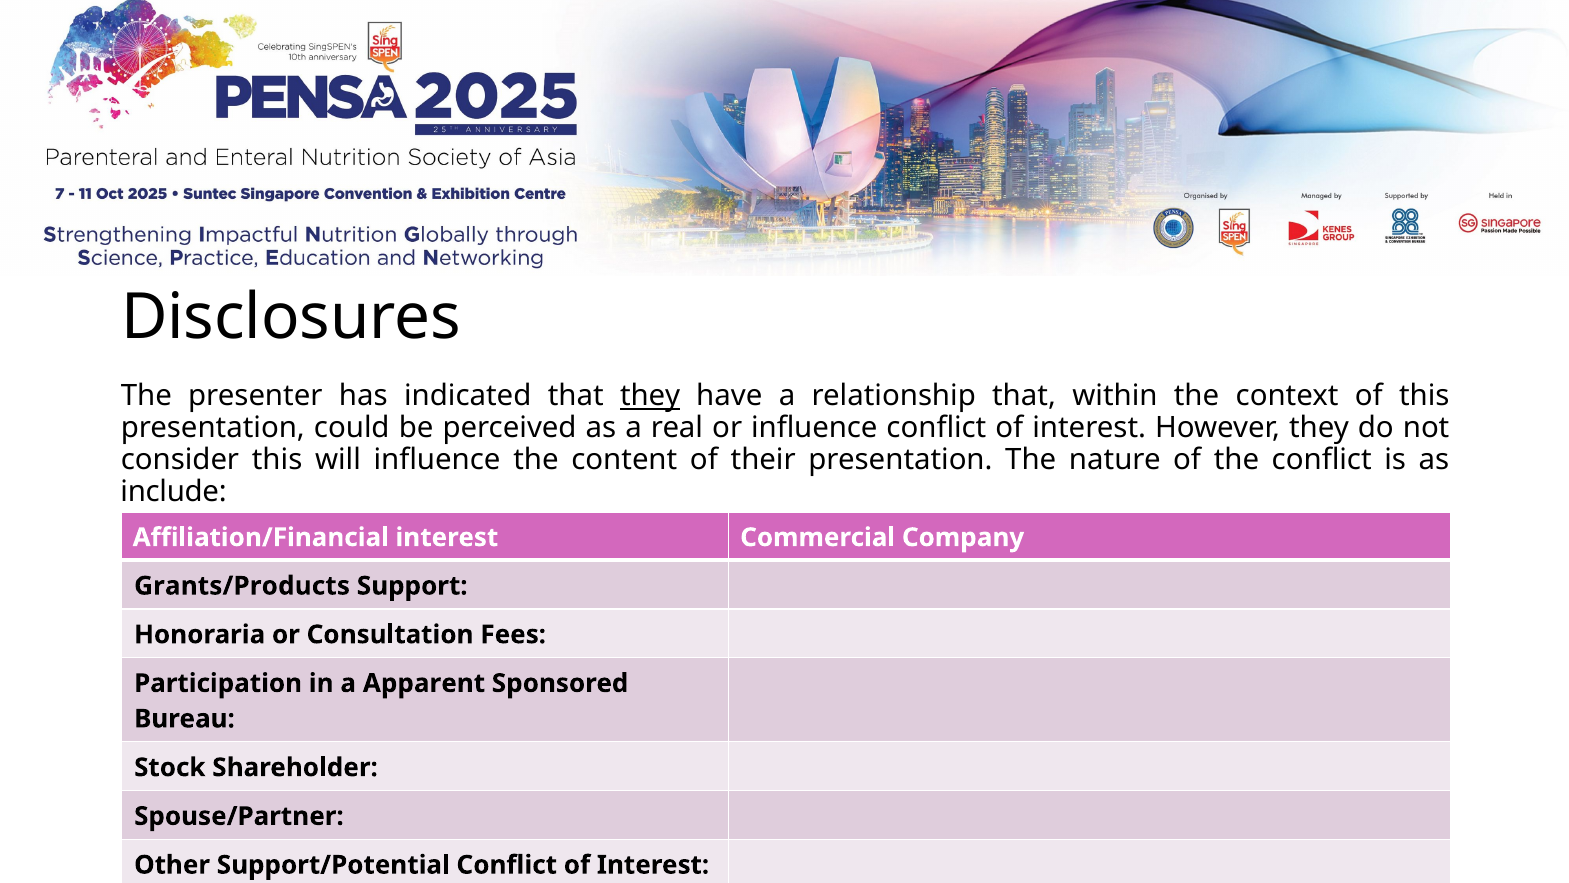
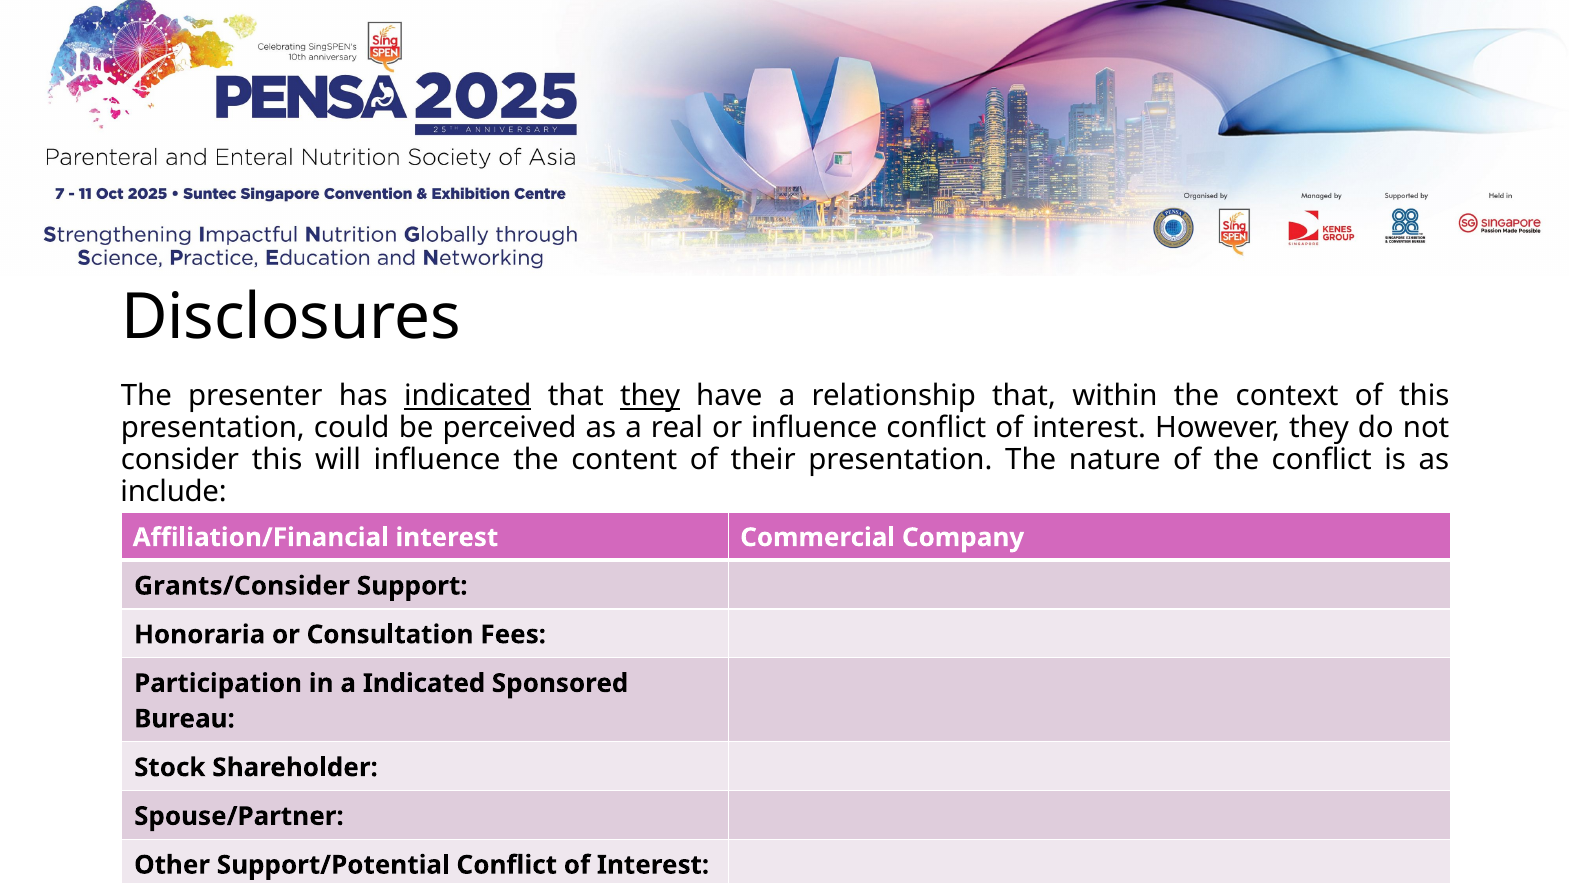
indicated underline: none -> present (468, 396)
Grants/Products: Grants/Products -> Grants/Consider (242, 586)
a Apparent: Apparent -> Indicated (424, 683)
